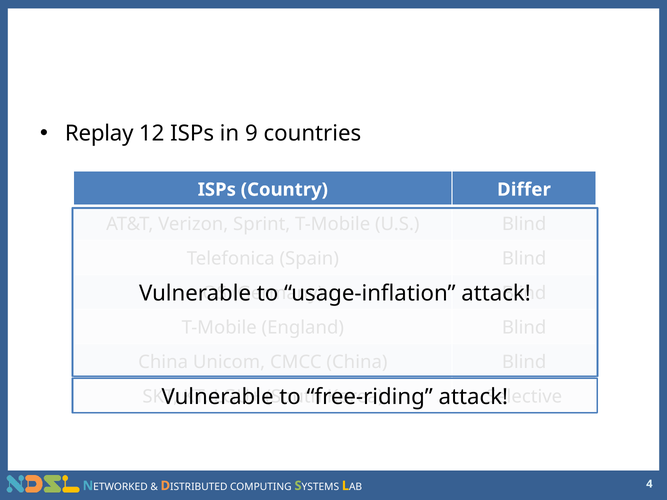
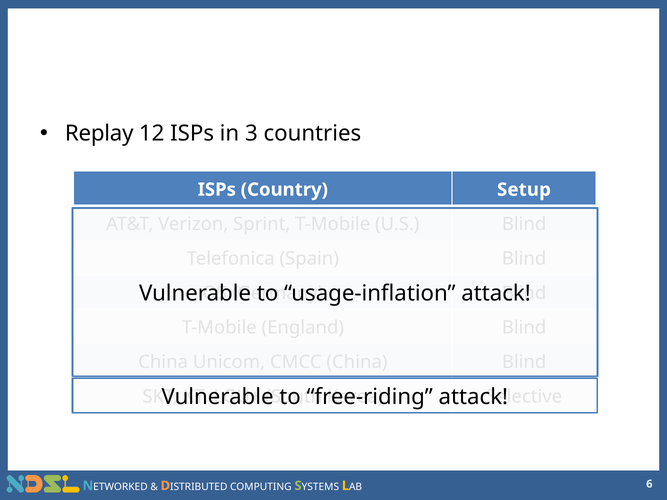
9: 9 -> 3 (251, 134)
Differ: Differ -> Setup (524, 190)
4: 4 -> 6 (649, 484)
